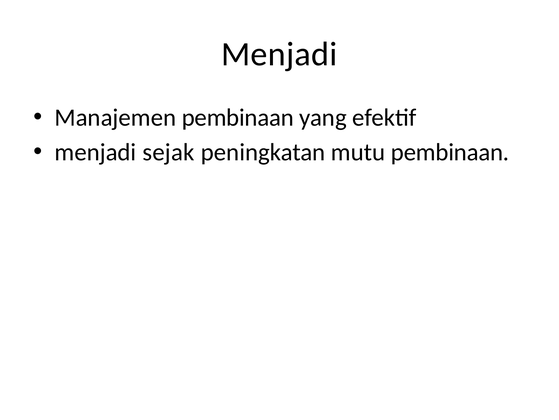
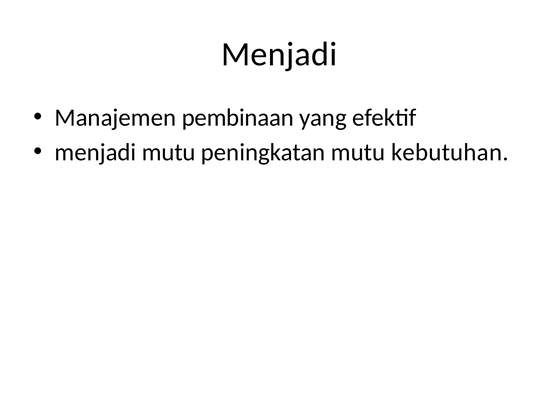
menjadi sejak: sejak -> mutu (169, 152)
mutu pembinaan: pembinaan -> kebutuhan (450, 152)
